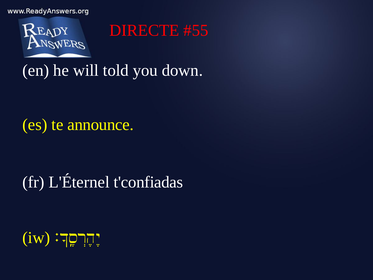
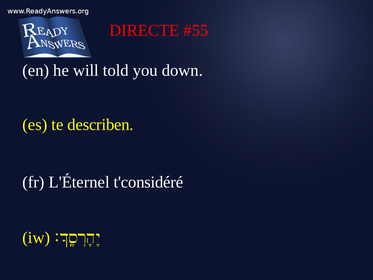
announce: announce -> describen (101, 125)
t'confiadas: t'confiadas -> t'considéré (148, 182)
